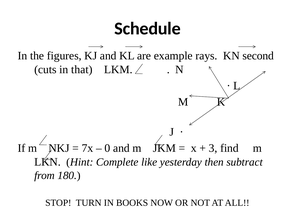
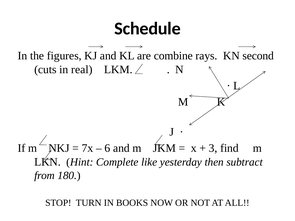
example: example -> combine (173, 56)
that: that -> real (82, 70)
0: 0 -> 6 (107, 148)
